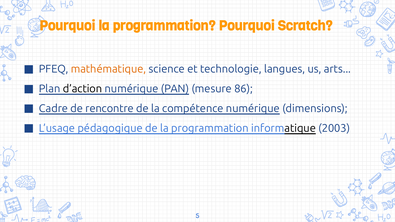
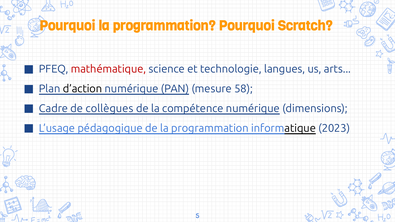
mathématique colour: orange -> red (108, 69)
86: 86 -> 58 (244, 89)
rencontre: rencontre -> collègues (109, 109)
2003: 2003 -> 2023 (334, 128)
